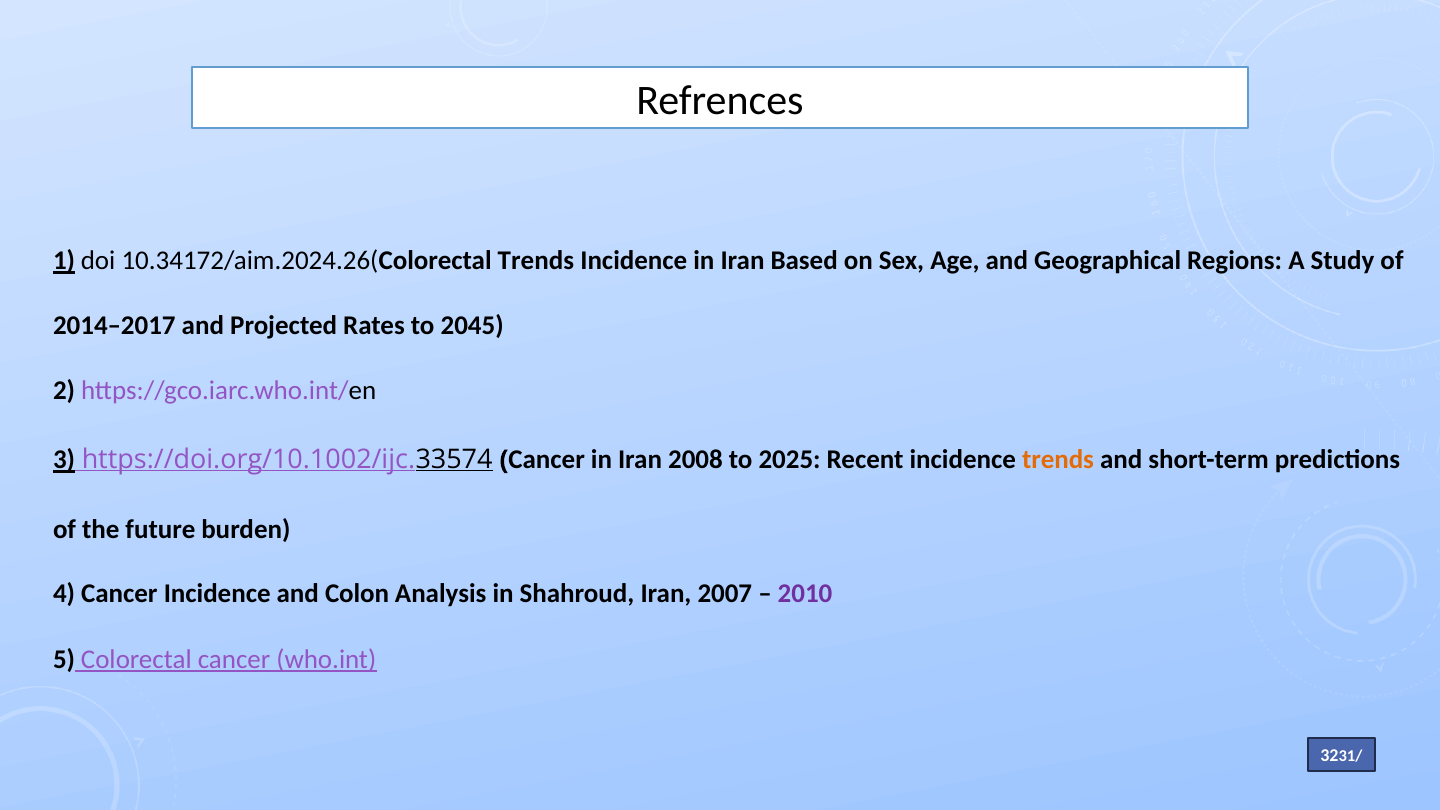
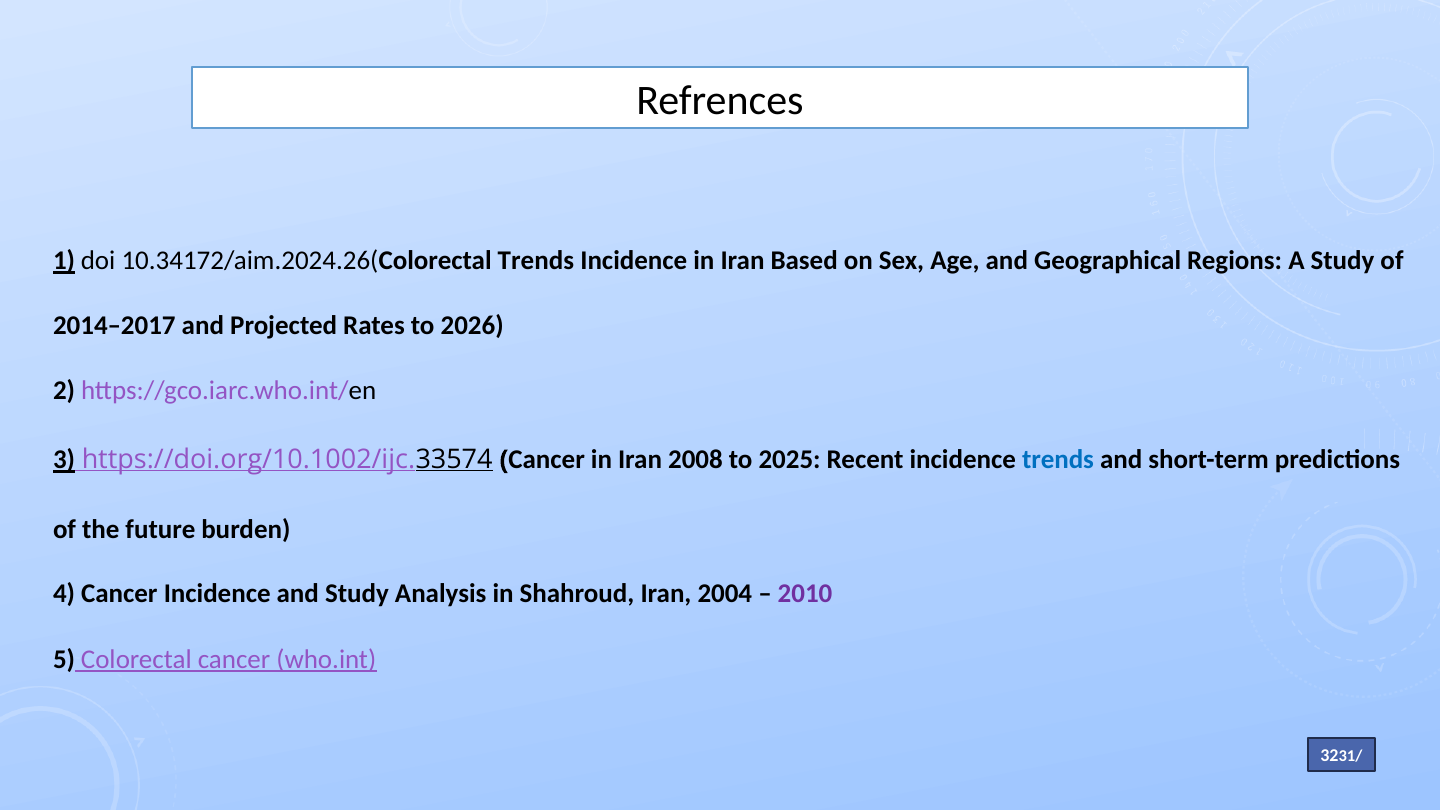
2045: 2045 -> 2026 (472, 326)
trends colour: orange -> blue (1058, 460)
and Colon: Colon -> Study (357, 594)
2007: 2007 -> 2004 (725, 594)
